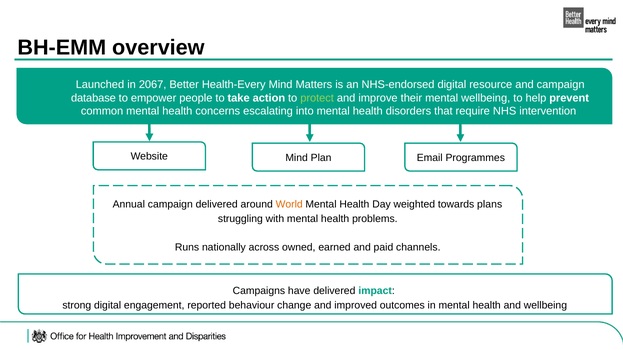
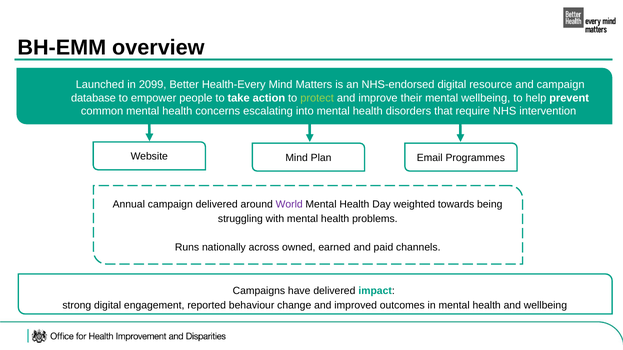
2067: 2067 -> 2099 (153, 85)
World colour: orange -> purple (289, 205)
plans: plans -> being (490, 205)
